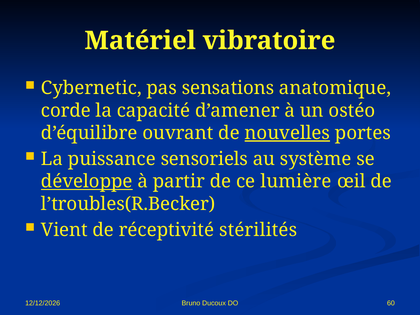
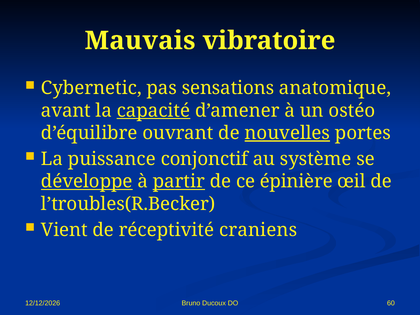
Matériel: Matériel -> Mauvais (140, 41)
corde: corde -> avant (66, 111)
capacité underline: none -> present (153, 111)
sensoriels: sensoriels -> conjonctif (204, 159)
partir underline: none -> present (179, 181)
lumière: lumière -> épinière (296, 181)
stérilités: stérilités -> craniens (258, 230)
